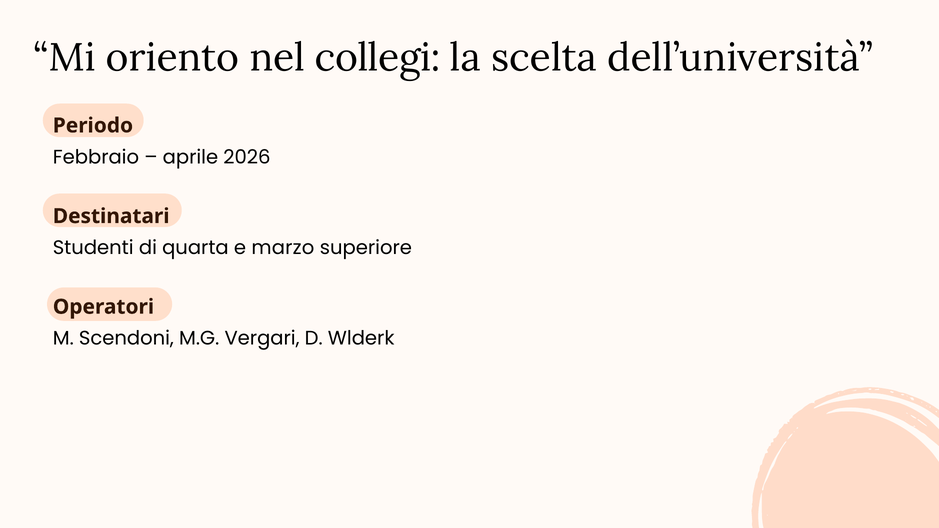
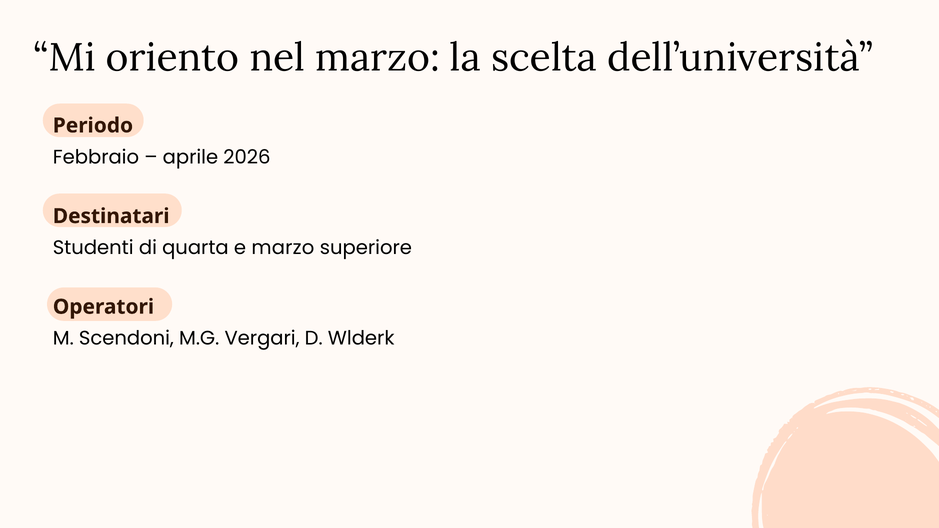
nel collegi: collegi -> marzo (378, 58)
